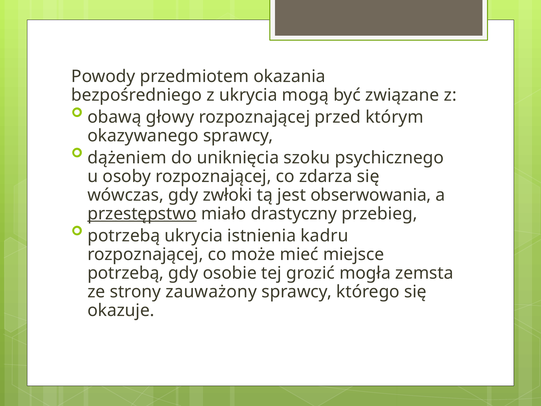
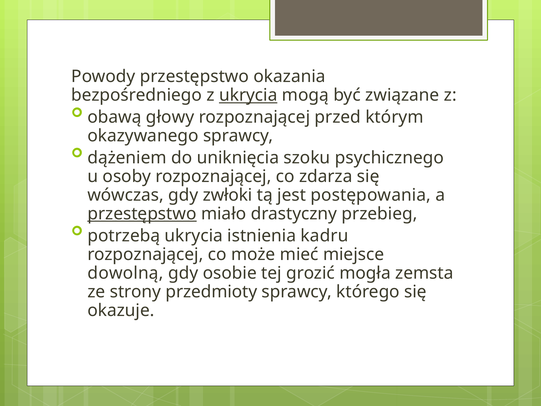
Powody przedmiotem: przedmiotem -> przestępstwo (194, 77)
ukrycia underline: none -> present (248, 95)
obserwowania: obserwowania -> postępowania (371, 195)
potrzebą: potrzebą -> dowolną (126, 273)
zauważony: zauważony -> przedmioty (211, 292)
